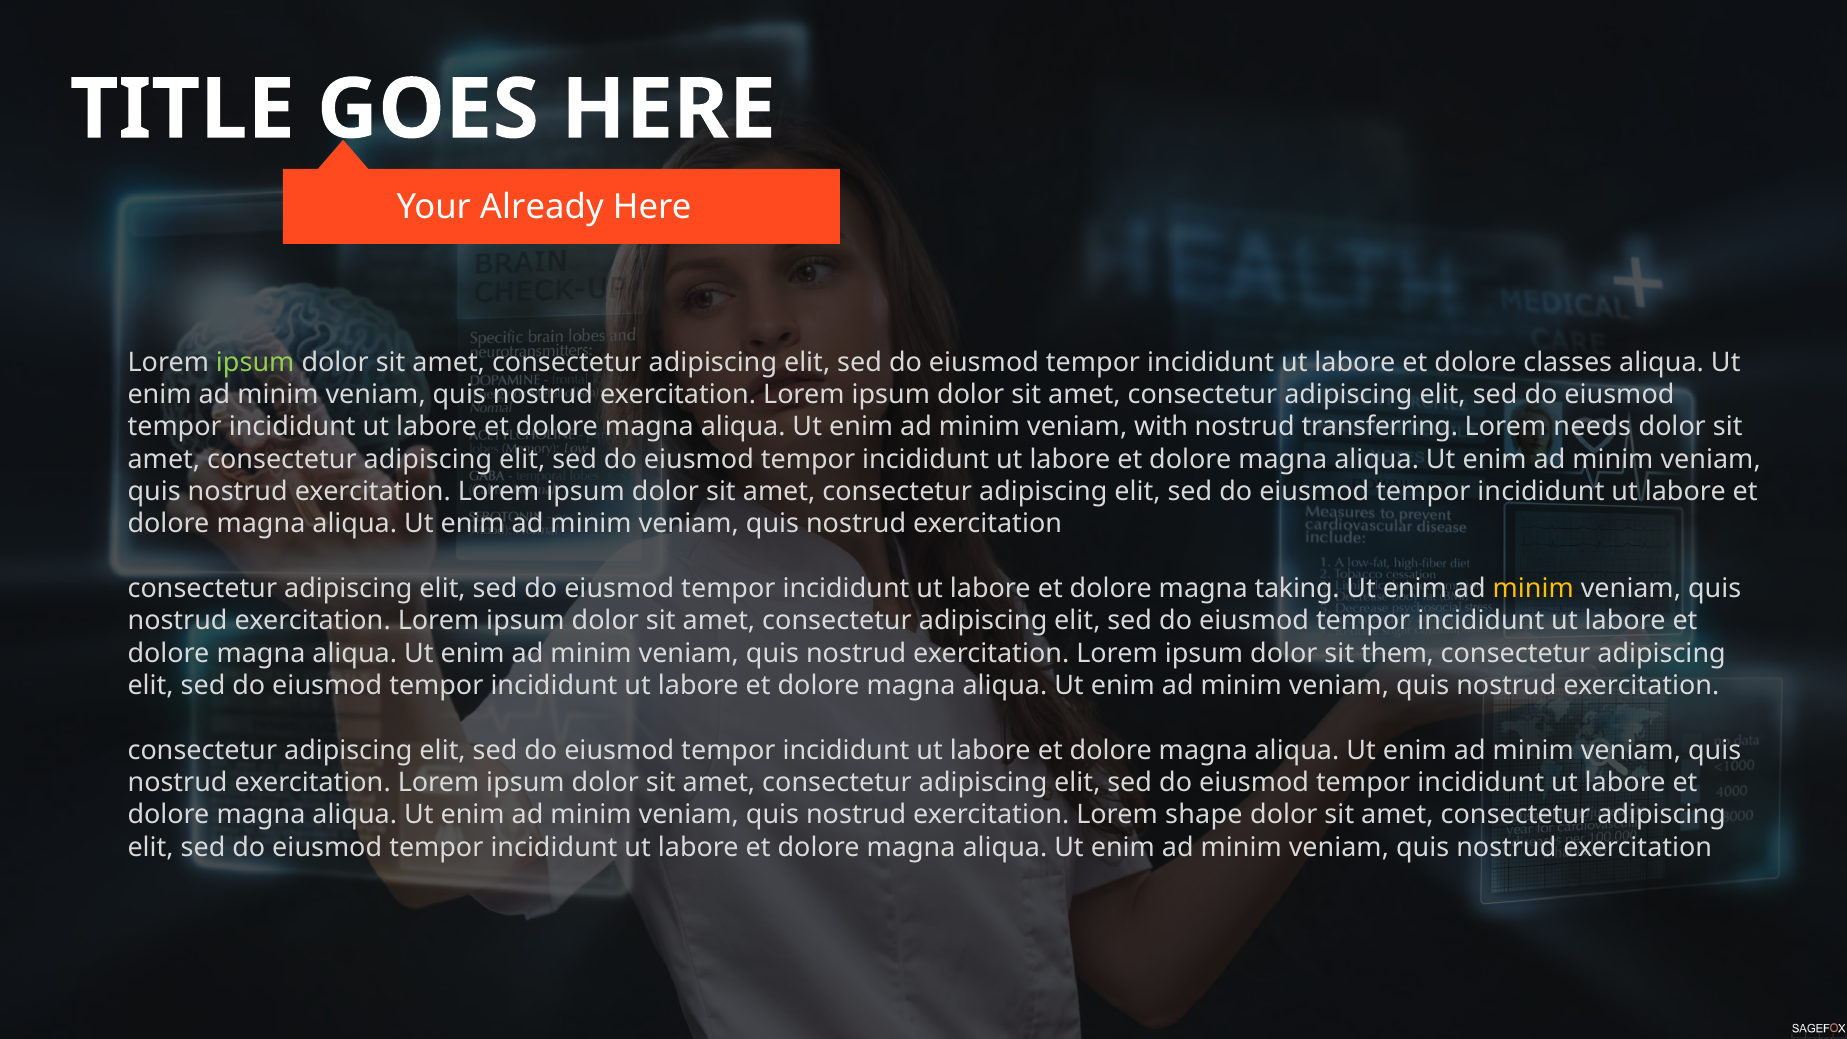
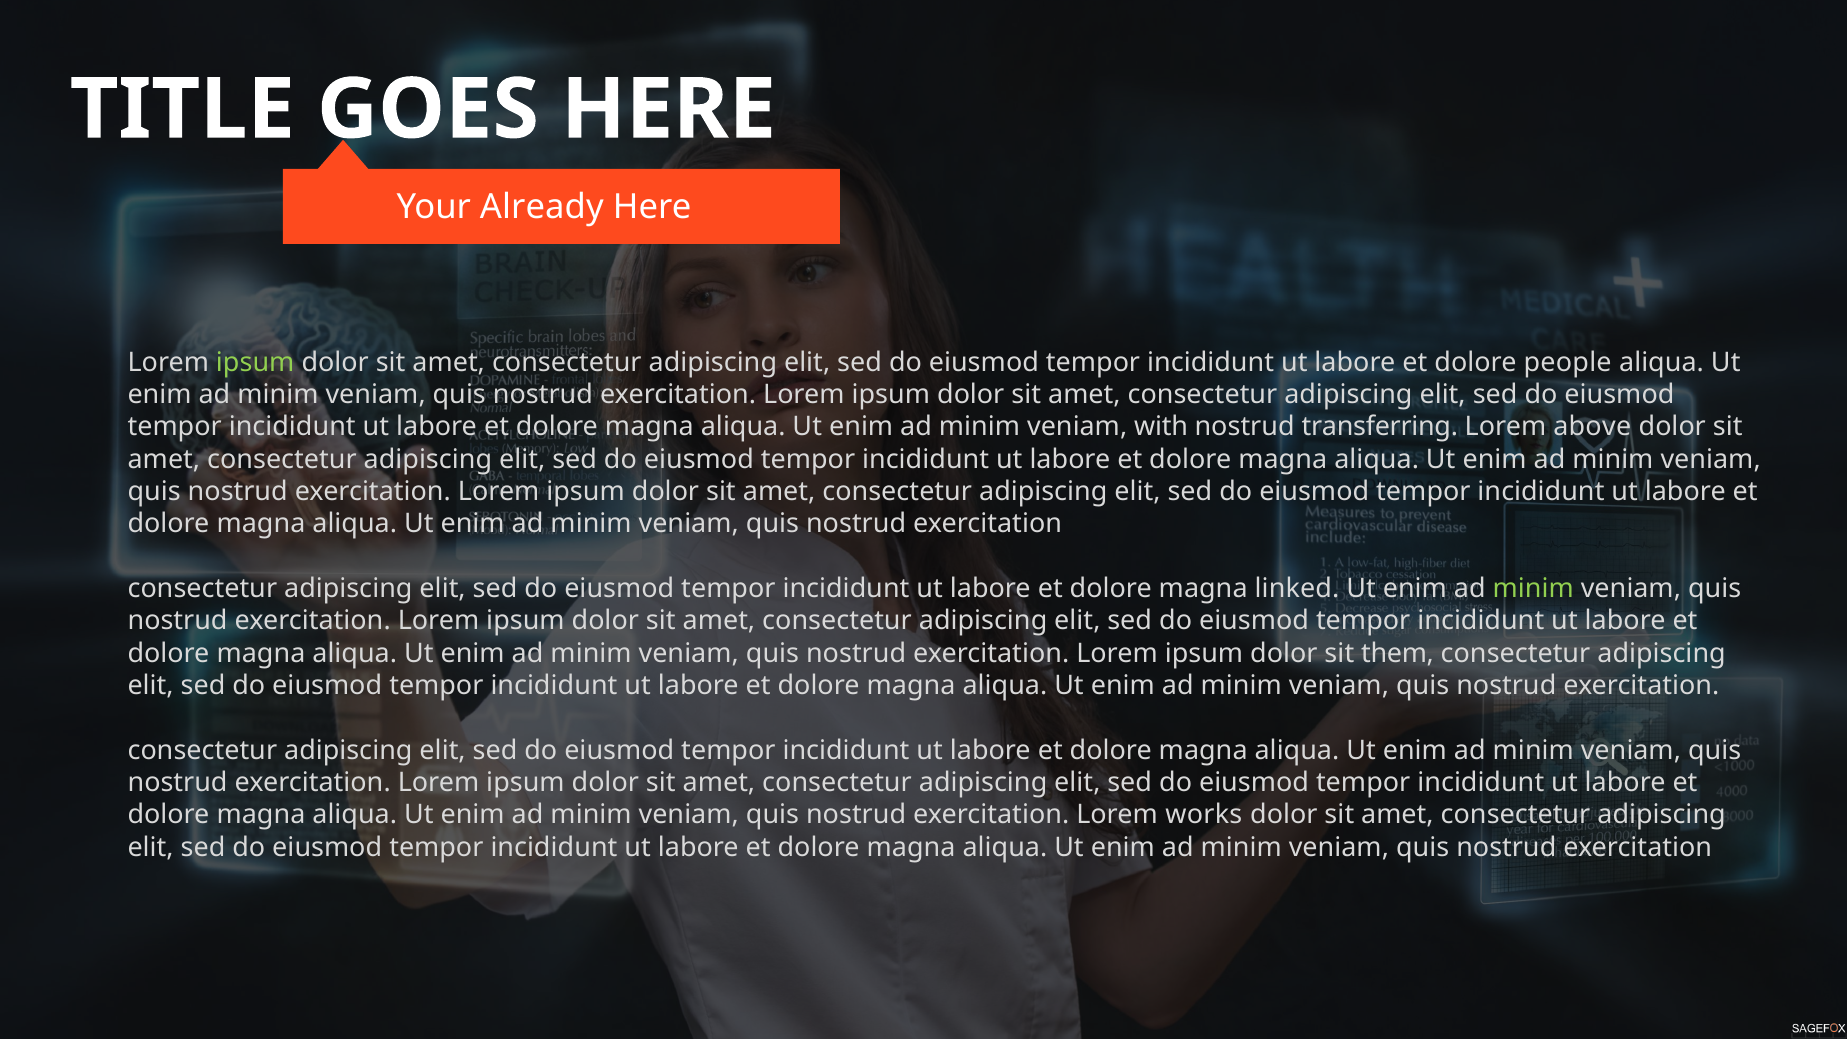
classes: classes -> people (1568, 362)
needs: needs -> above (1592, 427)
taking: taking -> linked (1297, 589)
minim colour: yellow -> light green (1533, 589)
shape: shape -> works (1204, 815)
